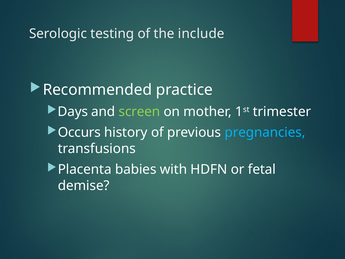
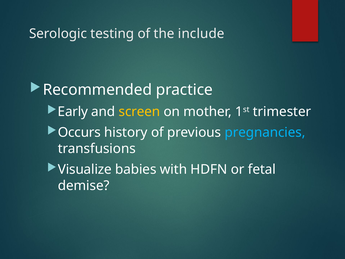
Days: Days -> Early (73, 112)
screen colour: light green -> yellow (139, 112)
Placenta: Placenta -> Visualize (85, 169)
